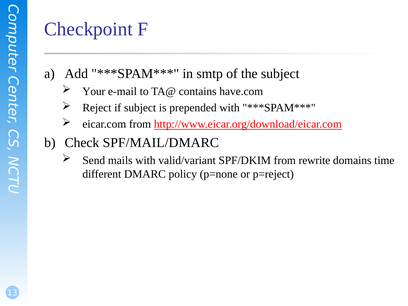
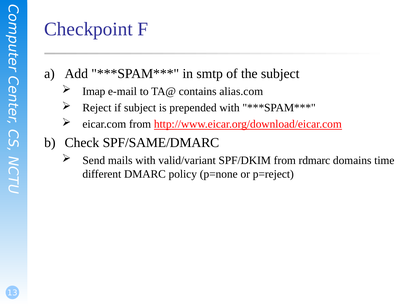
Your: Your -> Imap (94, 91)
have.com: have.com -> alias.com (241, 91)
SPF/MAIL/DMARC: SPF/MAIL/DMARC -> SPF/SAME/DMARC (161, 143)
rewrite: rewrite -> rdmarc (314, 160)
